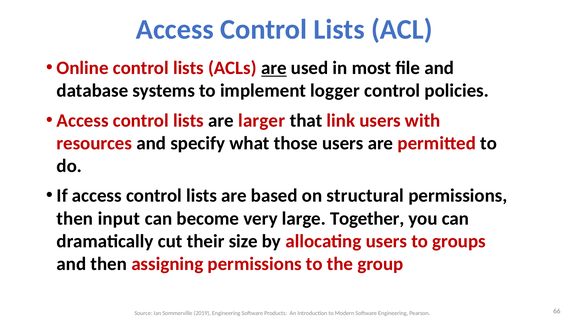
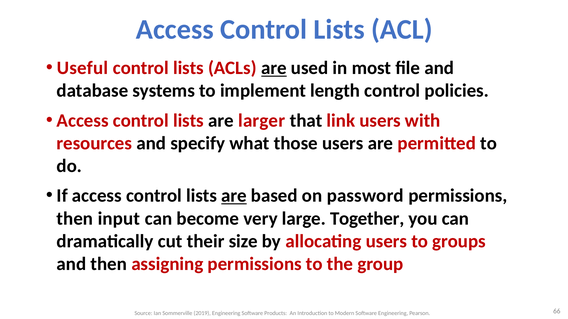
Online: Online -> Useful (83, 68)
logger: logger -> length (335, 91)
are underline: none -> present (234, 196)
structural: structural -> password (365, 196)
